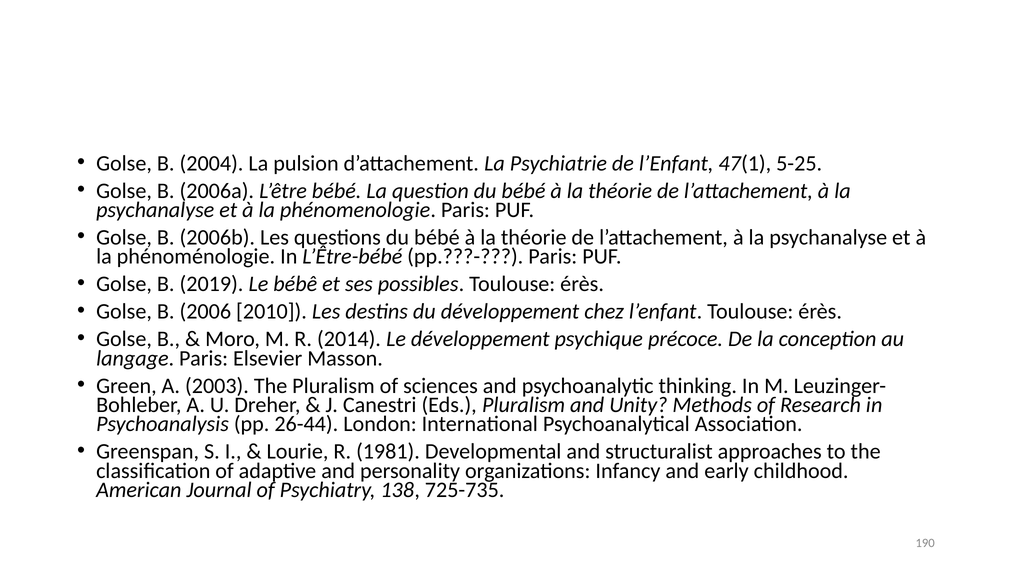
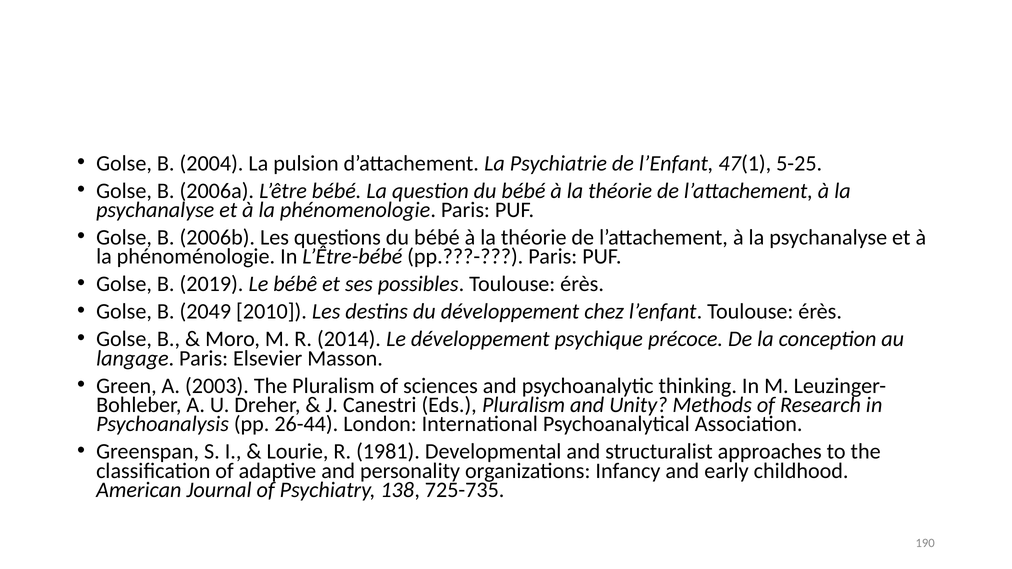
2006: 2006 -> 2049 (205, 312)
